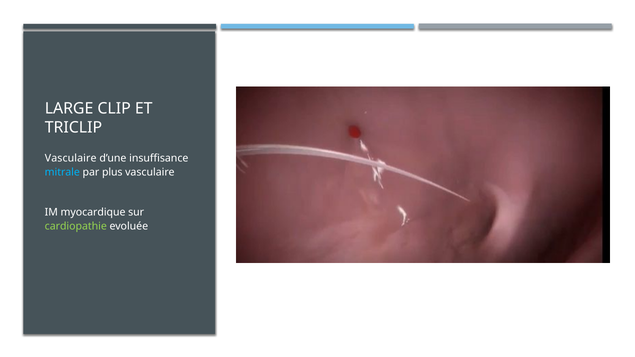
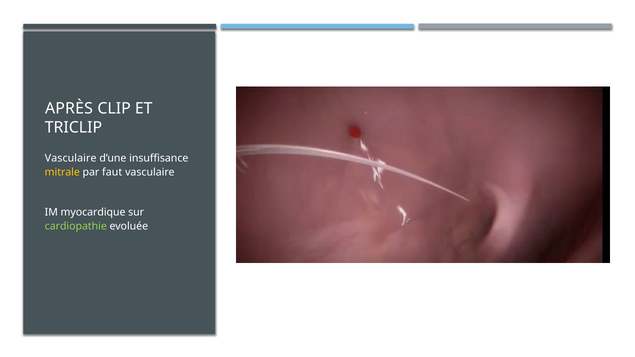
LARGE: LARGE -> APRÈS (69, 108)
mitrale colour: light blue -> yellow (62, 172)
plus: plus -> faut (112, 172)
